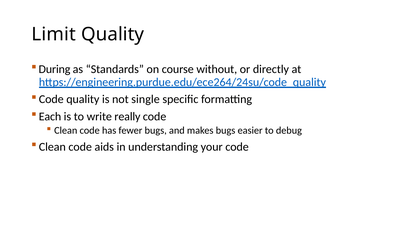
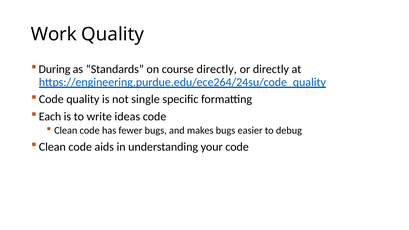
Limit: Limit -> Work (54, 34)
course without: without -> directly (217, 69)
really: really -> ideas (127, 116)
